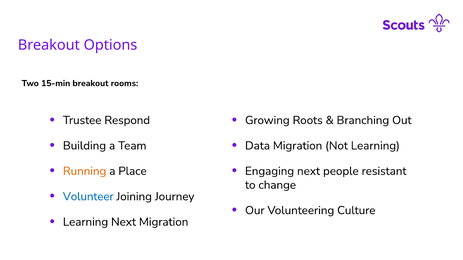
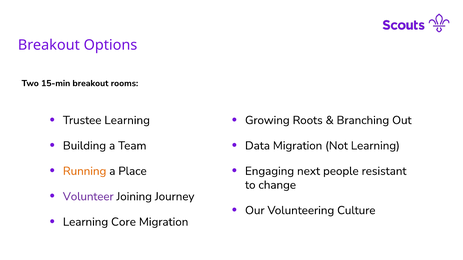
Trustee Respond: Respond -> Learning (127, 120)
Volunteer colour: blue -> purple (88, 197)
Learning Next: Next -> Core (123, 222)
